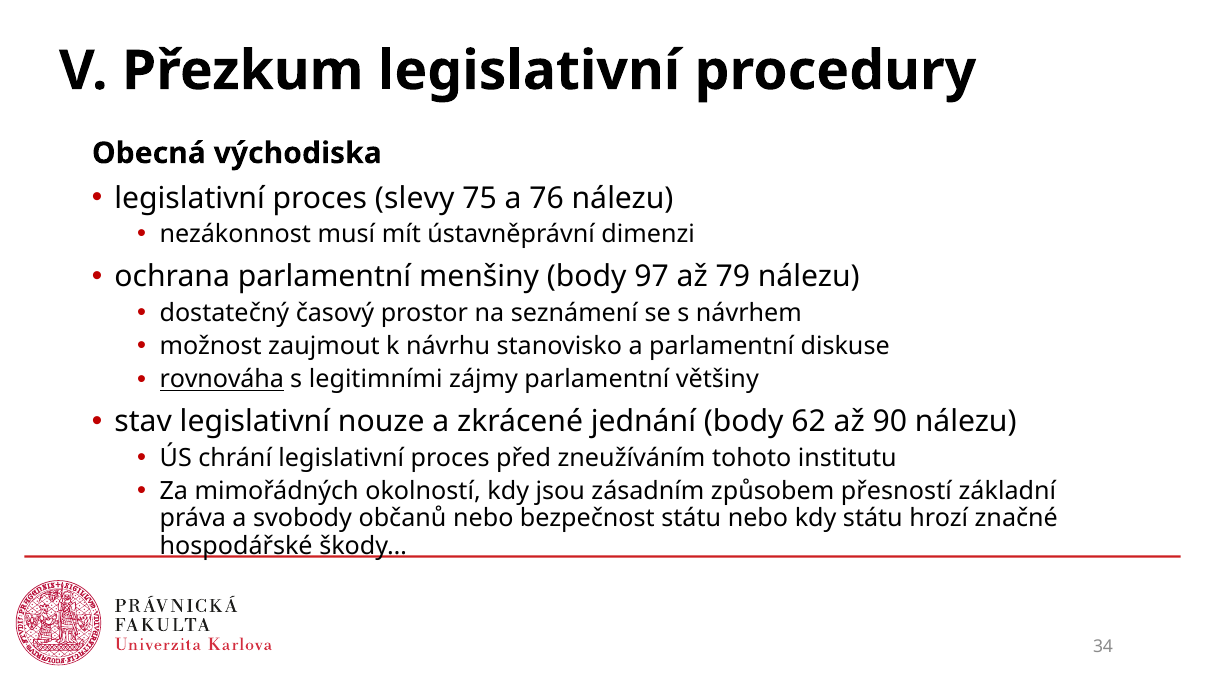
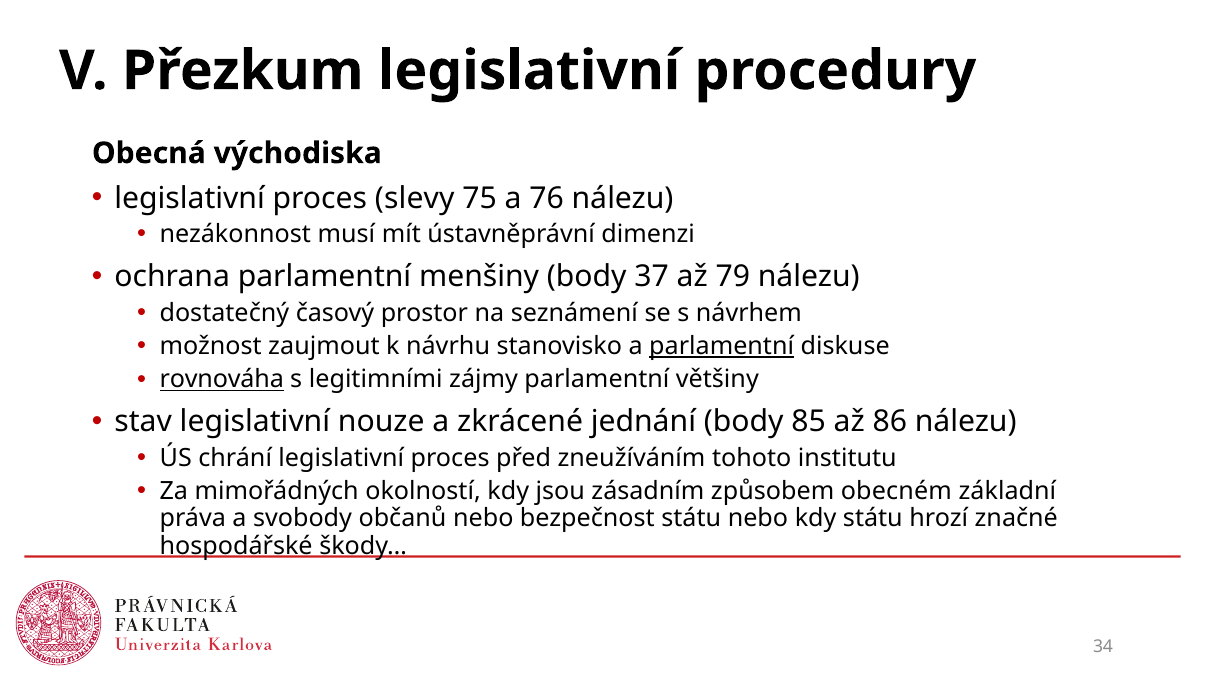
97: 97 -> 37 (652, 277)
parlamentní underline: none -> present (722, 346)
62: 62 -> 85 (809, 422)
90: 90 -> 86 (890, 422)
přesností: přesností -> obecném (896, 491)
